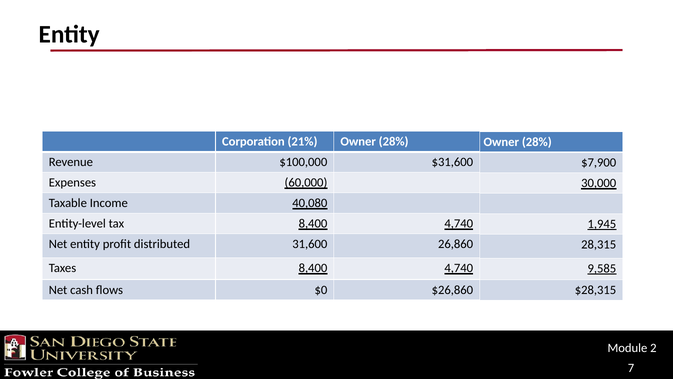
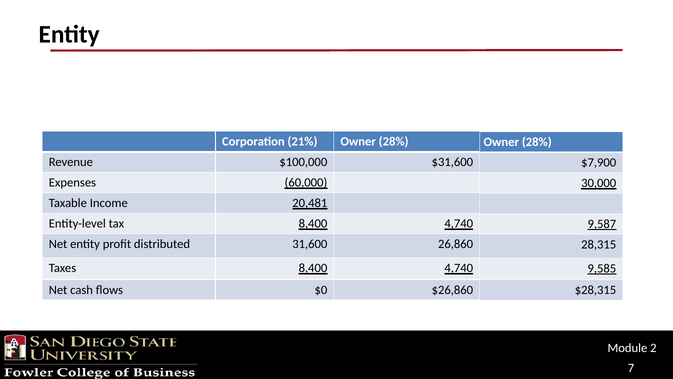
40,080: 40,080 -> 20,481 (310, 203)
1,945: 1,945 -> 9,587 (602, 224)
